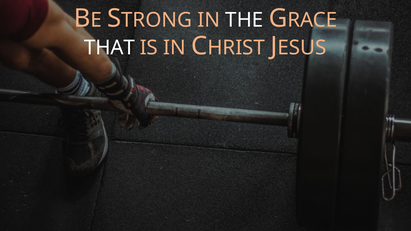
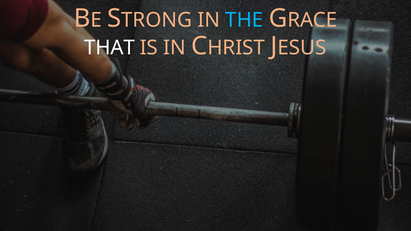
THE colour: white -> light blue (244, 20)
